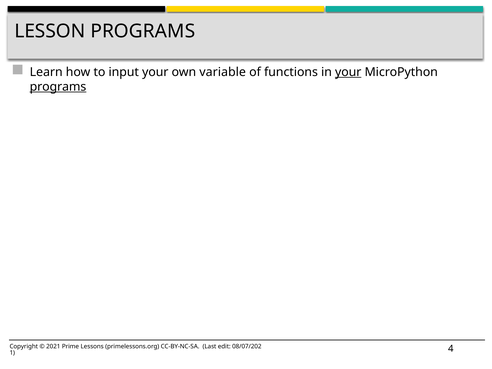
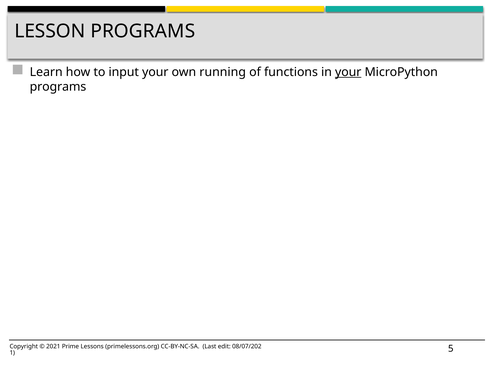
variable: variable -> running (223, 72)
programs underline: present -> none (58, 87)
4: 4 -> 5 (451, 349)
